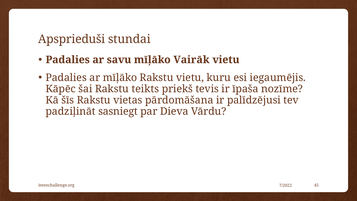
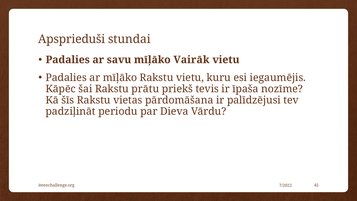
teikts: teikts -> prātu (145, 89)
sasniegt: sasniegt -> periodu (118, 111)
